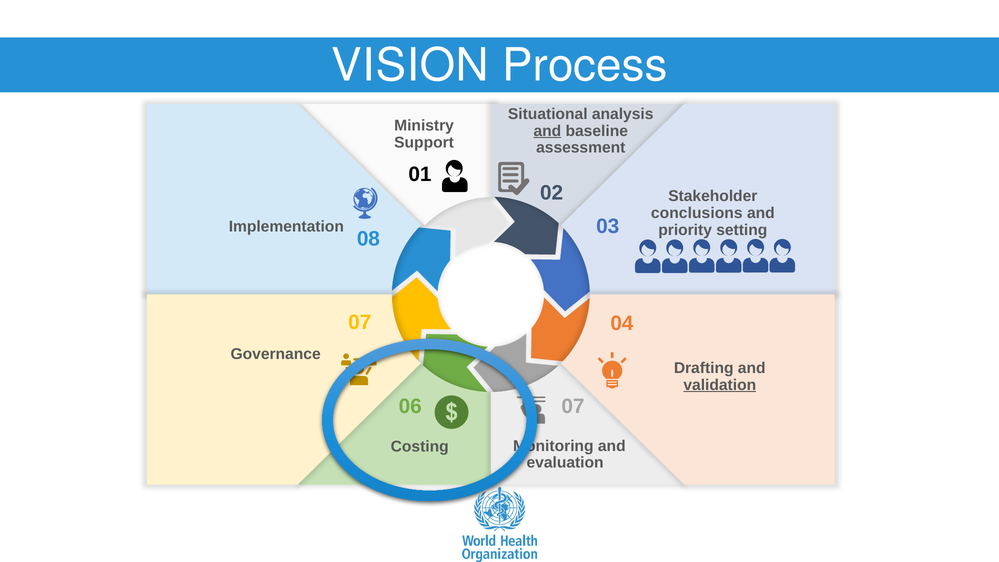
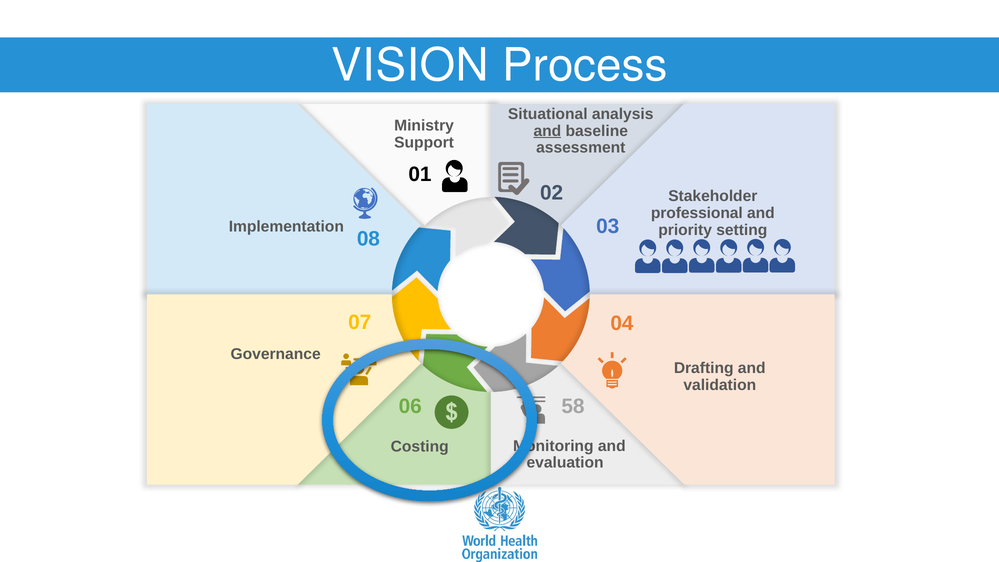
conclusions: conclusions -> professional (697, 213)
validation underline: present -> none (720, 385)
07: 07 -> 58 (573, 406)
